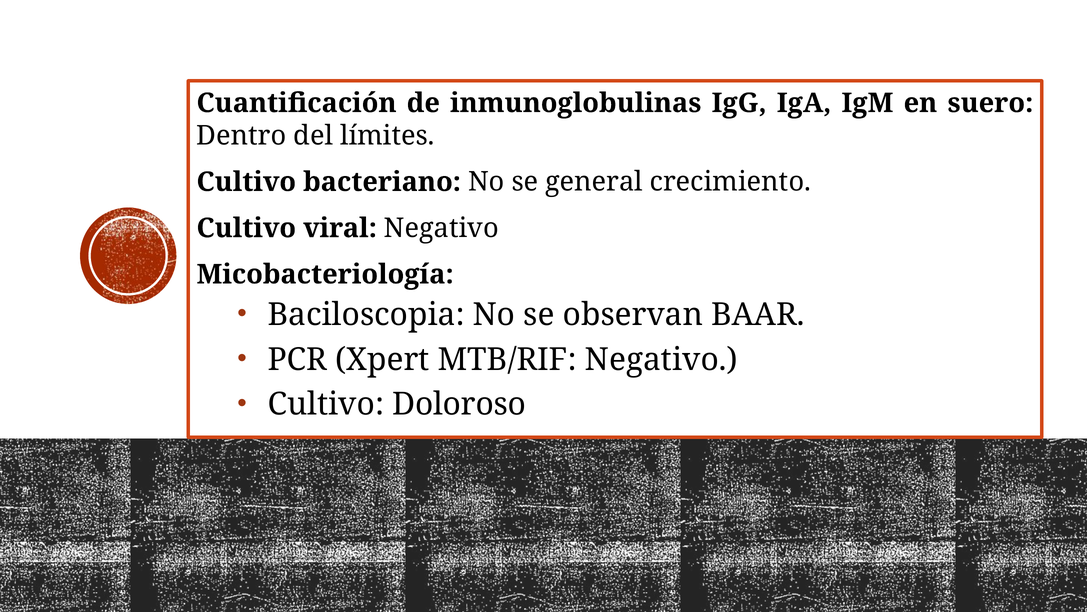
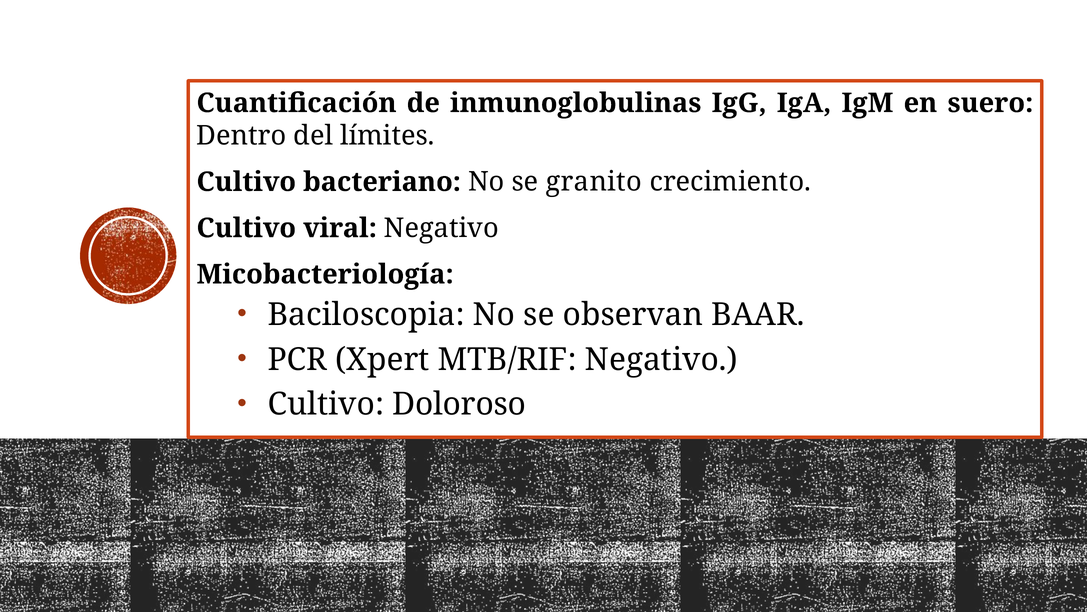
general: general -> granito (594, 182)
